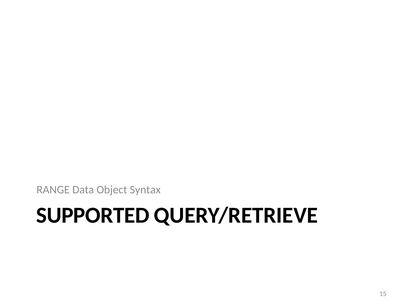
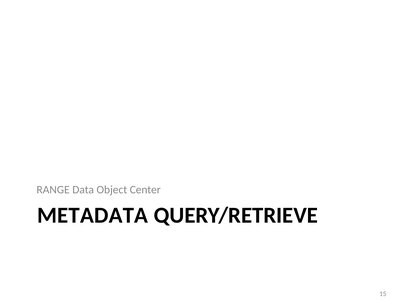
Syntax: Syntax -> Center (145, 190)
SUPPORTED: SUPPORTED -> METADATA (93, 215)
